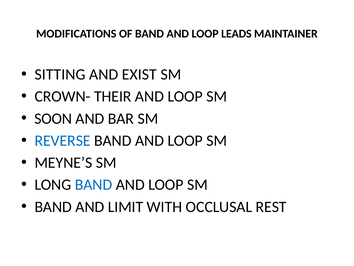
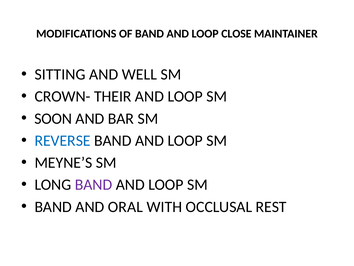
LEADS: LEADS -> CLOSE (236, 34)
EXIST: EXIST -> WELL (139, 74)
BAND colour: blue -> purple (94, 184)
LIMIT: LIMIT -> ORAL (125, 206)
